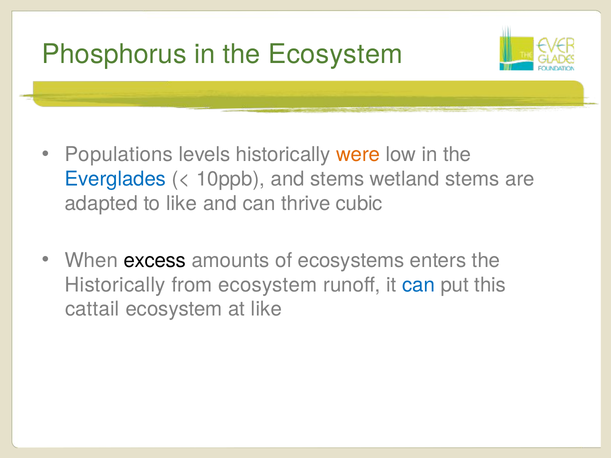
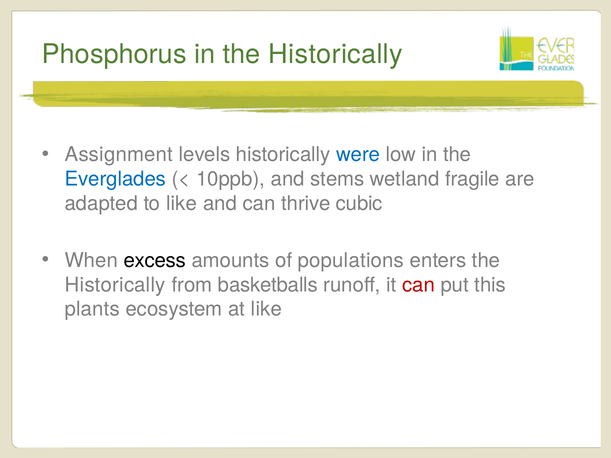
in the Ecosystem: Ecosystem -> Historically (336, 54)
Populations: Populations -> Assignment (119, 155)
were colour: orange -> blue (358, 155)
wetland stems: stems -> fragile (473, 179)
ecosystems: ecosystems -> populations (351, 261)
from ecosystem: ecosystem -> basketballs (268, 285)
can colour: blue -> red (418, 285)
cattail: cattail -> plants (92, 309)
